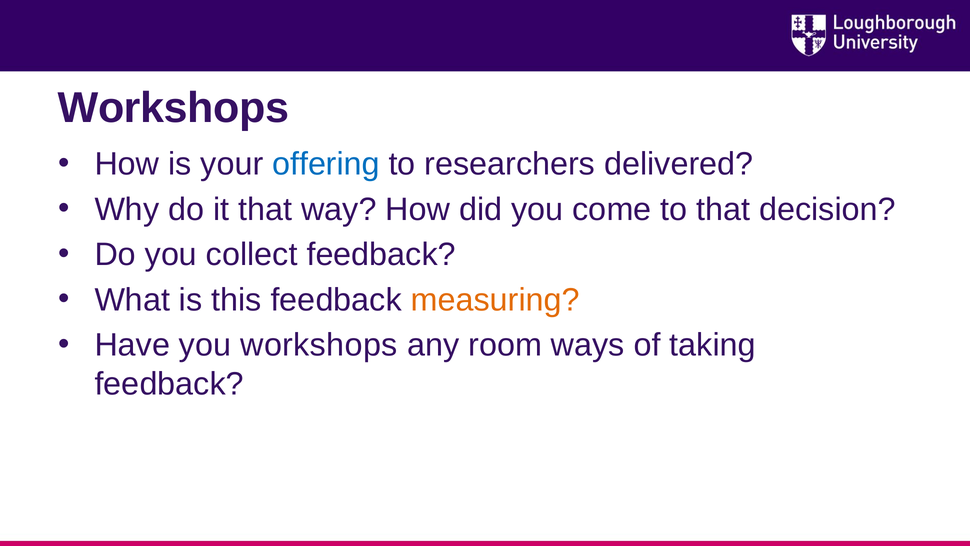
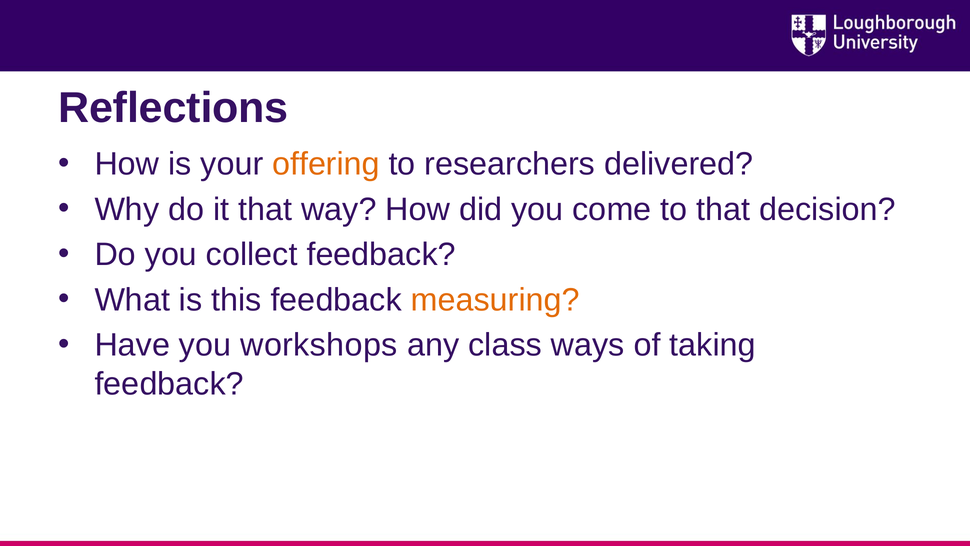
Workshops: Workshops -> Reflections (173, 108)
offering colour: blue -> orange (326, 164)
room: room -> class (505, 345)
